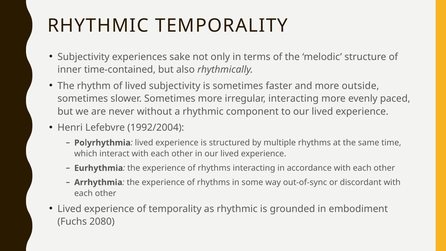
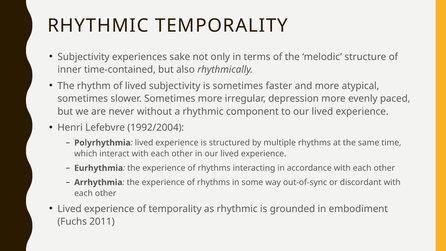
outside: outside -> atypical (360, 86)
irregular interacting: interacting -> depression (294, 99)
2080: 2080 -> 2011 (102, 222)
